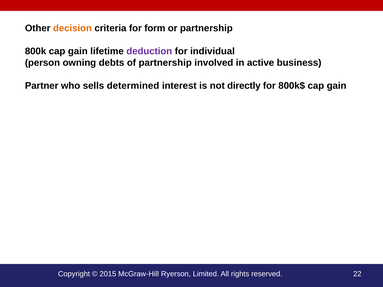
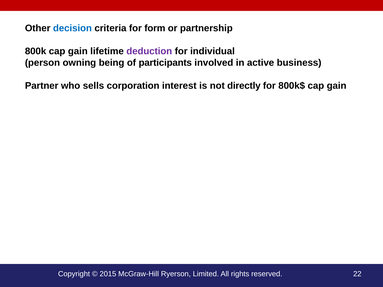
decision colour: orange -> blue (72, 28)
debts: debts -> being (112, 63)
of partnership: partnership -> participants (165, 63)
determined: determined -> corporation (133, 86)
